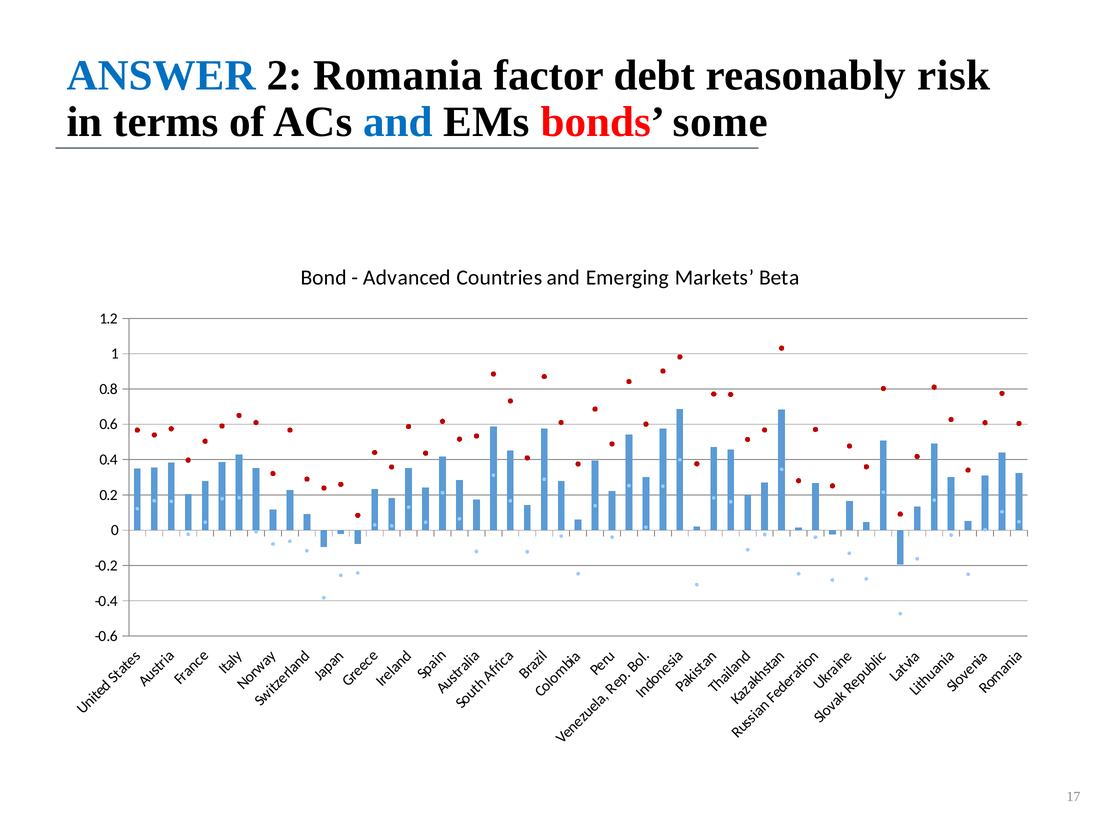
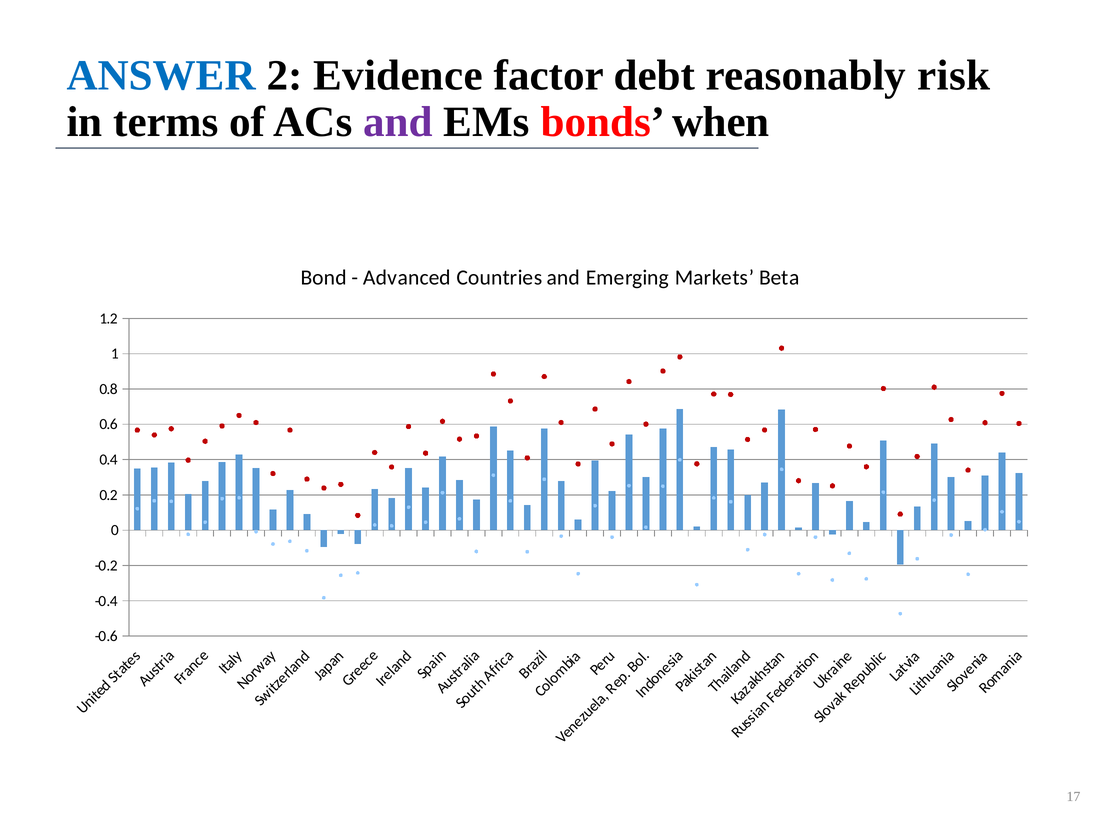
Romania: Romania -> Evidence (398, 75)
and colour: blue -> purple (398, 122)
some: some -> when (721, 122)
